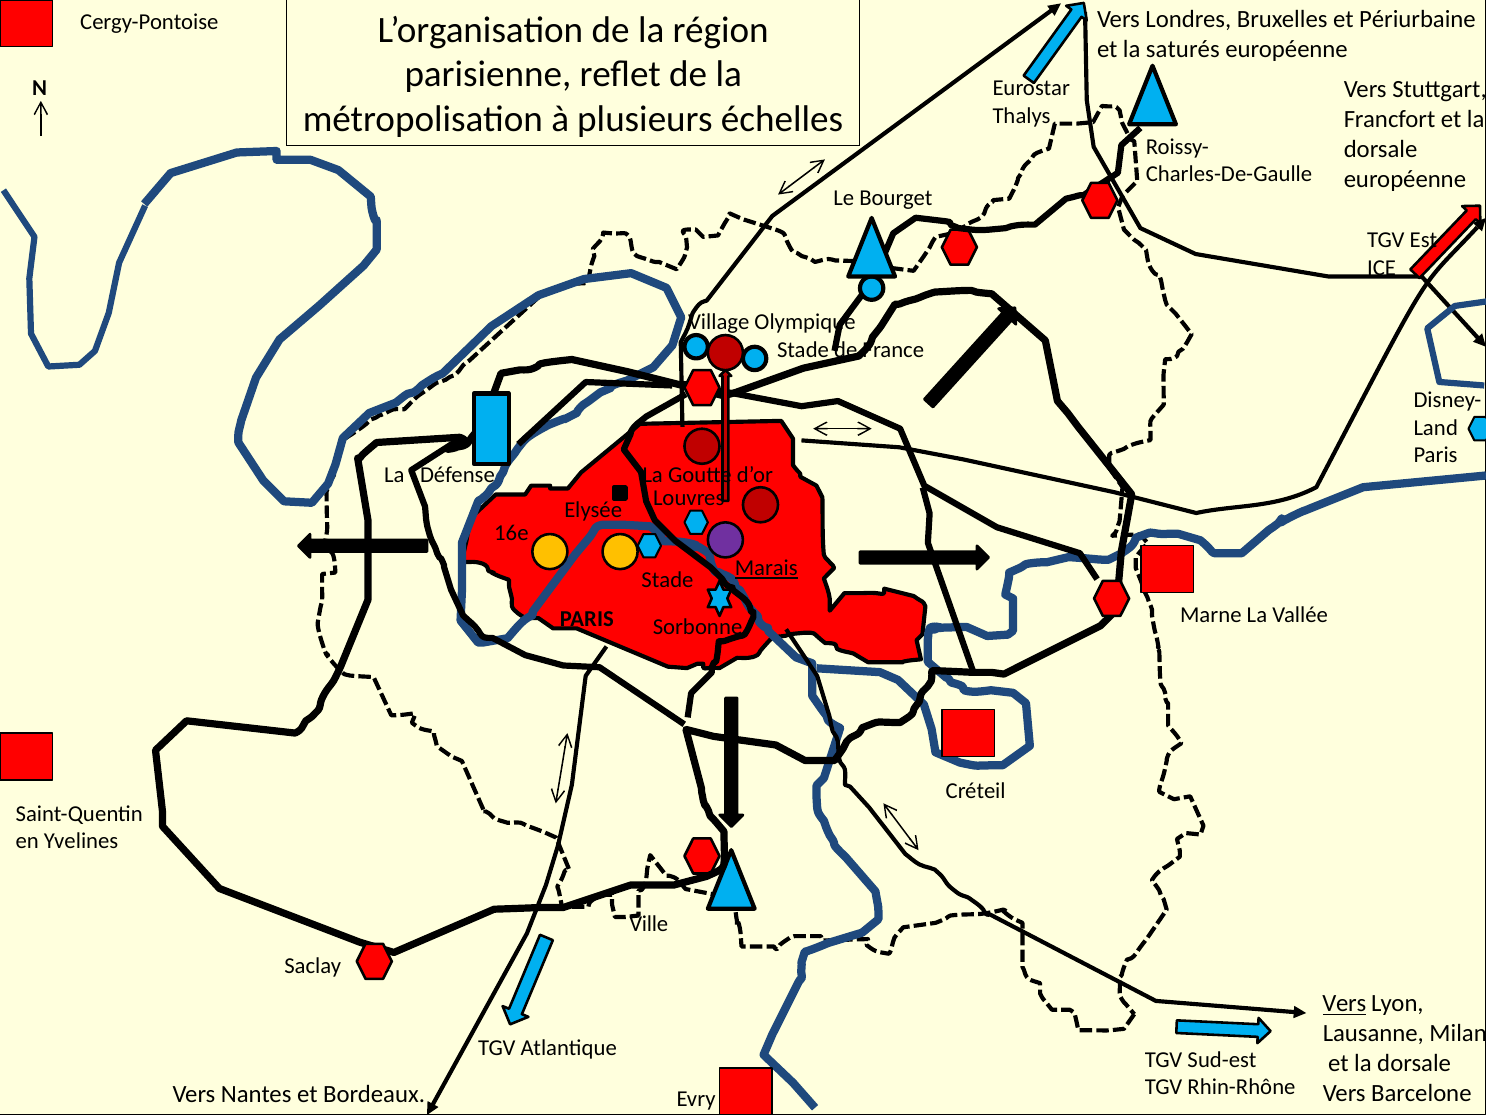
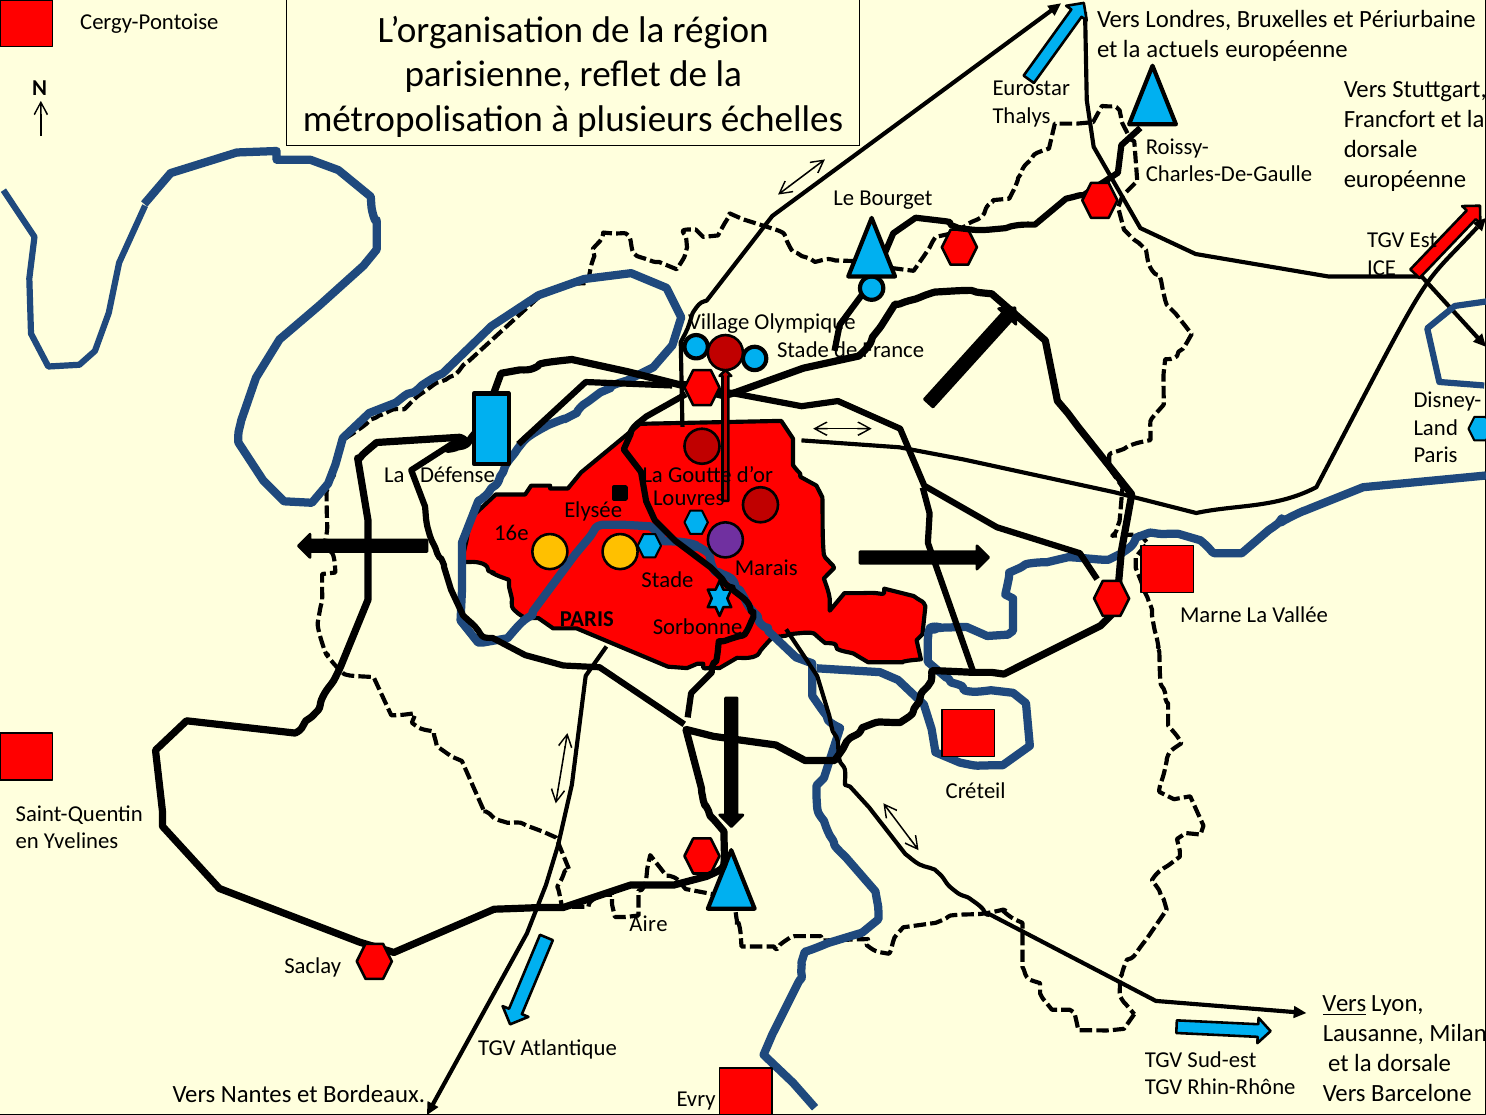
saturés: saturés -> actuels (1183, 49)
Marais underline: present -> none (766, 568)
Ville: Ville -> Aire (648, 923)
